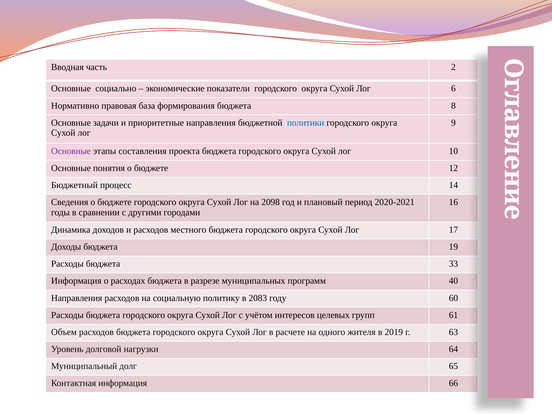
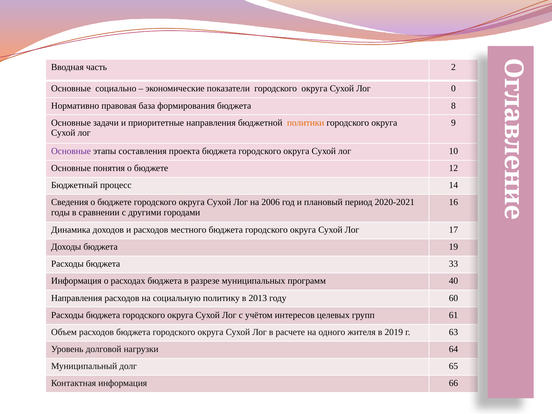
6: 6 -> 0 (453, 89)
политики colour: blue -> orange (306, 123)
2098: 2098 -> 2006 (271, 202)
2083: 2083 -> 2013 (258, 298)
